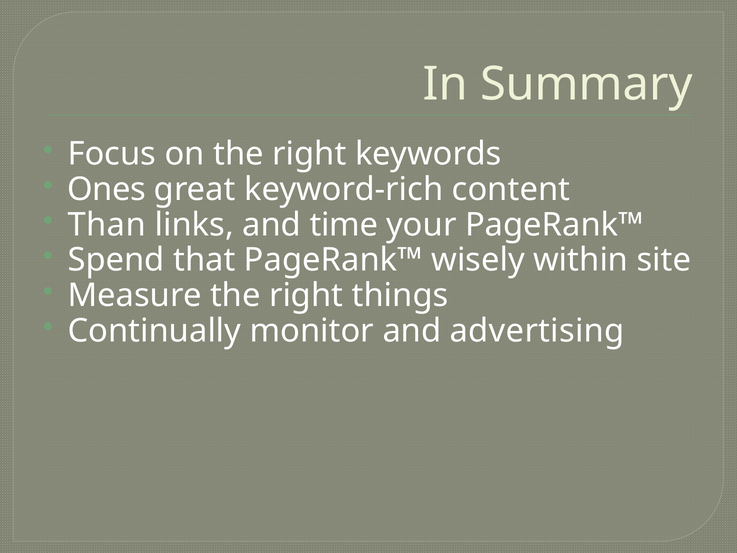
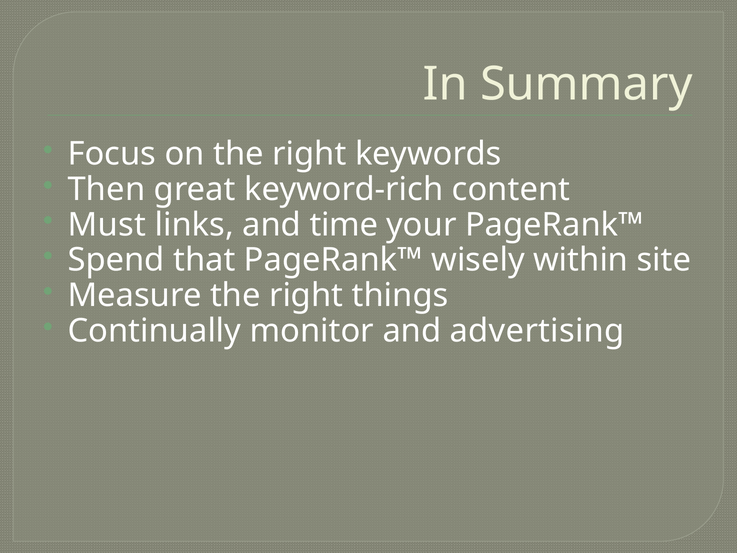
Ones: Ones -> Then (106, 189)
Than: Than -> Must (107, 225)
